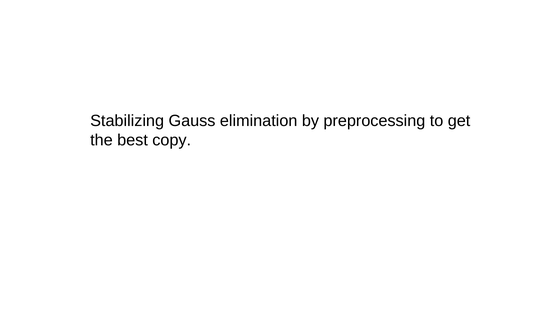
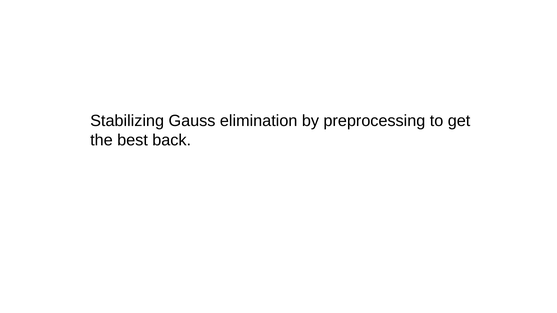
copy: copy -> back (172, 140)
